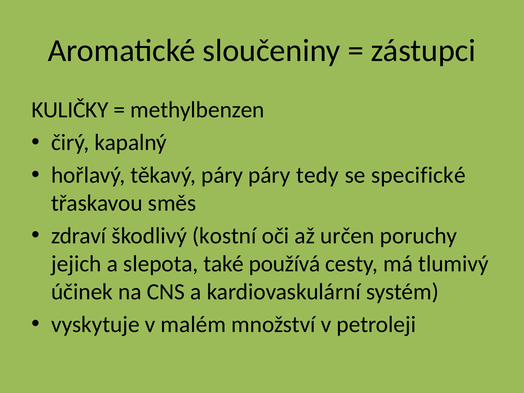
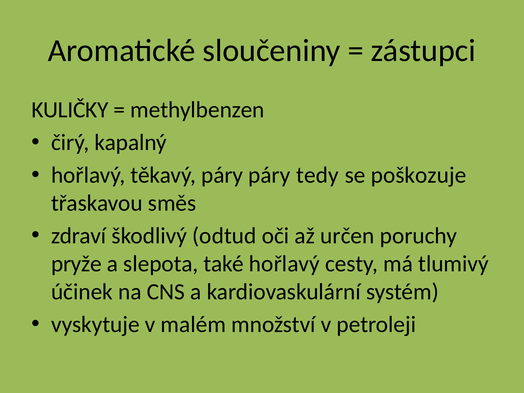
specifické: specifické -> poškozuje (418, 175)
kostní: kostní -> odtud (224, 236)
jejich: jejich -> pryže (76, 264)
také používá: používá -> hořlavý (284, 264)
